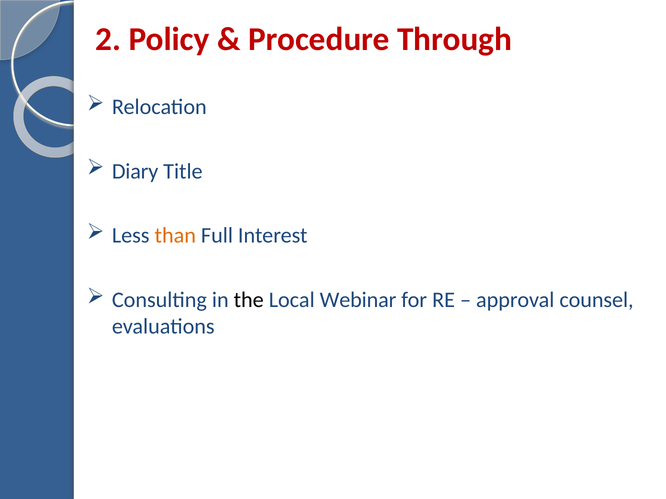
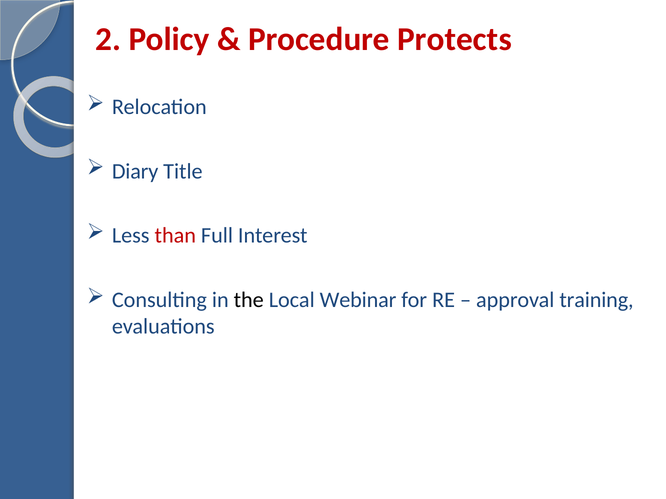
Through: Through -> Protects (454, 39)
than colour: orange -> red (175, 236)
counsel: counsel -> training (597, 300)
